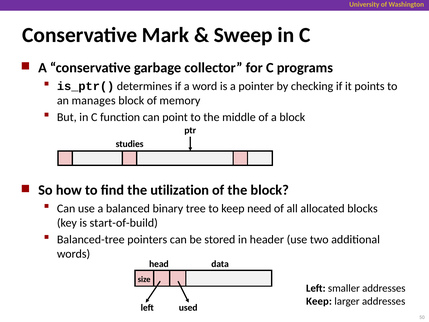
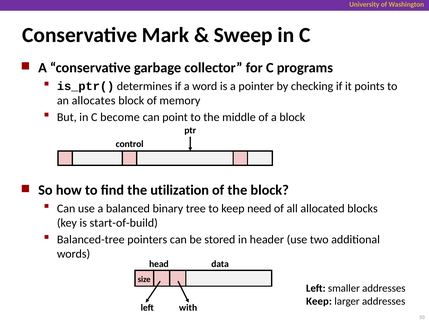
manages: manages -> allocates (94, 100)
function: function -> become (120, 117)
studies: studies -> control (130, 144)
used: used -> with (188, 307)
